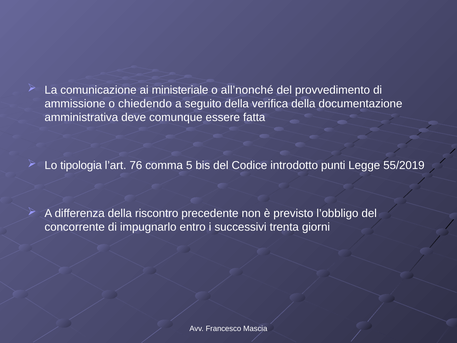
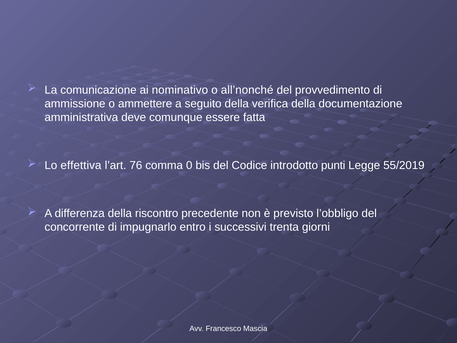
ministeriale: ministeriale -> nominativo (180, 90)
chiedendo: chiedendo -> ammettere (145, 104)
tipologia: tipologia -> effettiva (81, 165)
5: 5 -> 0 (189, 165)
